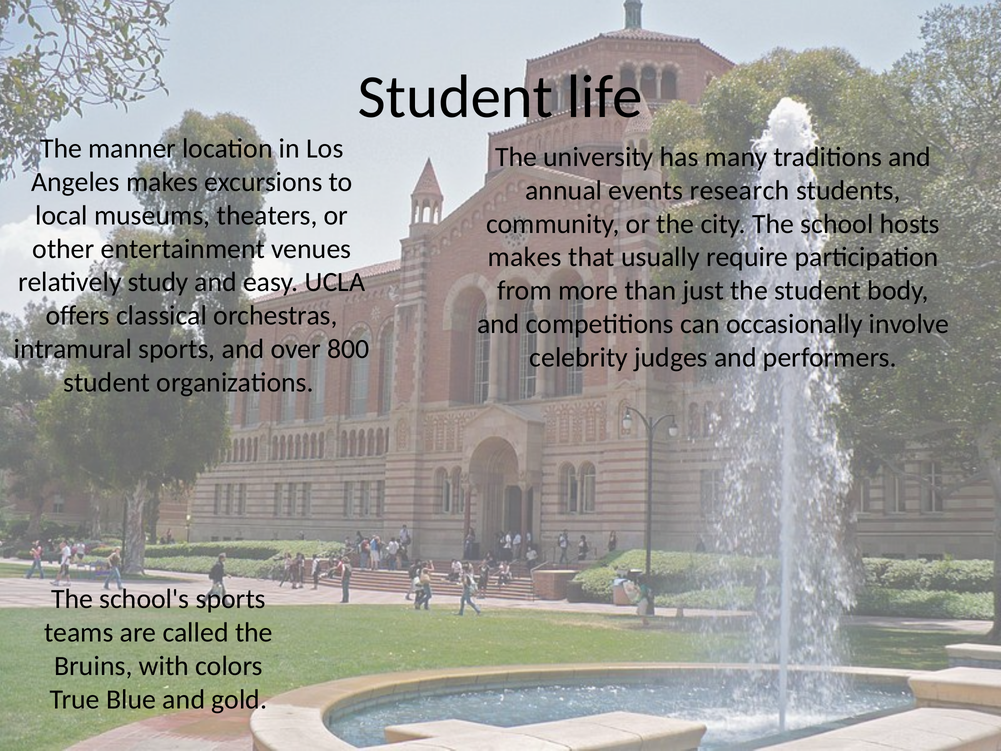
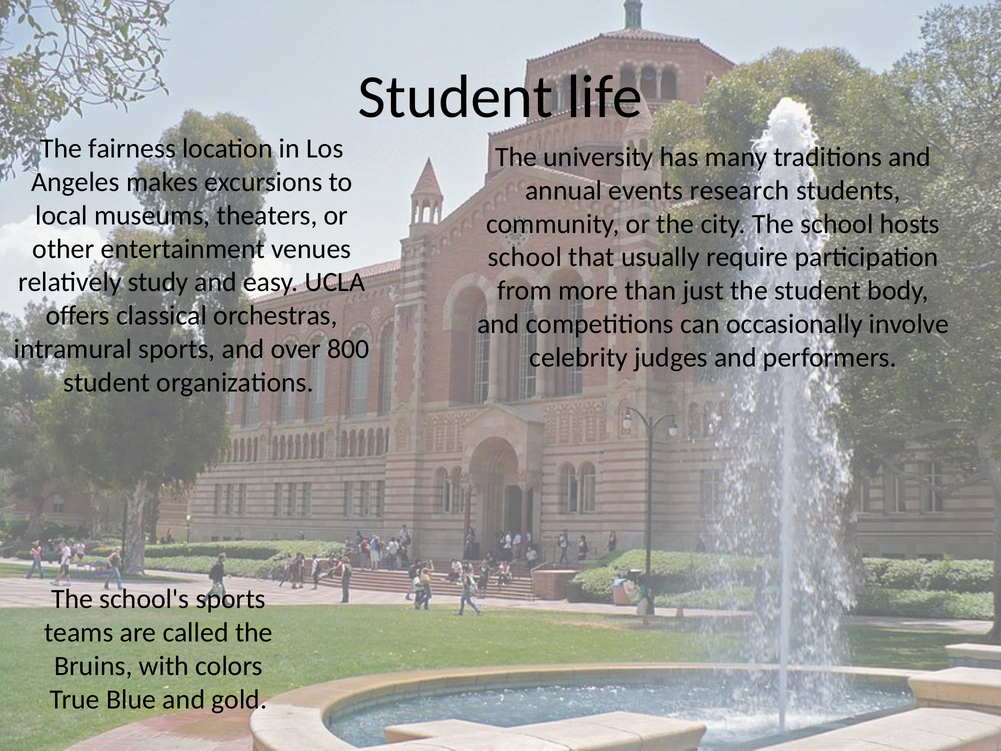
manner: manner -> fairness (132, 149)
makes: makes -> school (525, 257)
